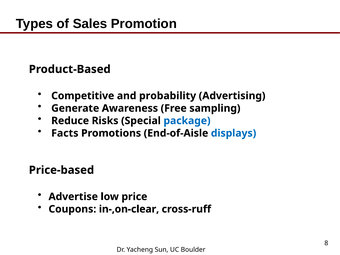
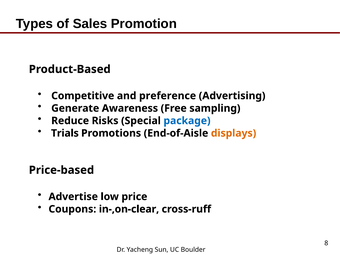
probability: probability -> preference (168, 96)
Facts: Facts -> Trials (65, 133)
displays colour: blue -> orange (234, 133)
